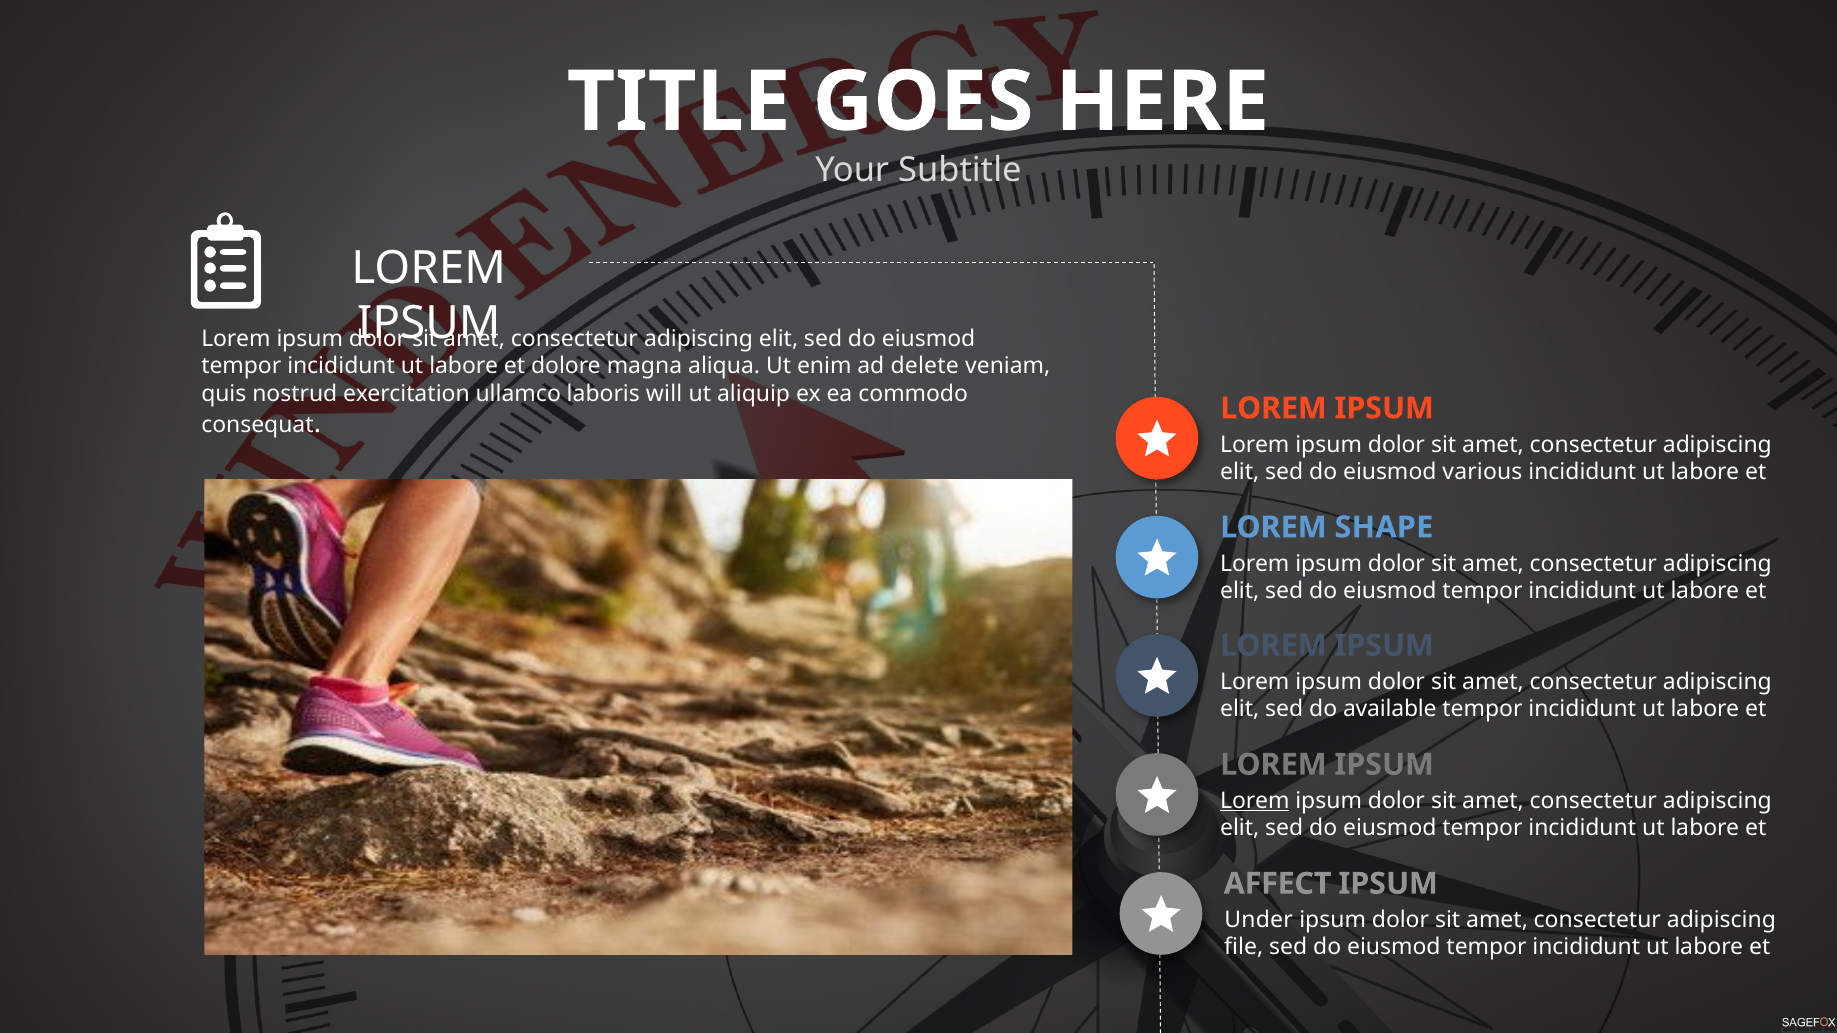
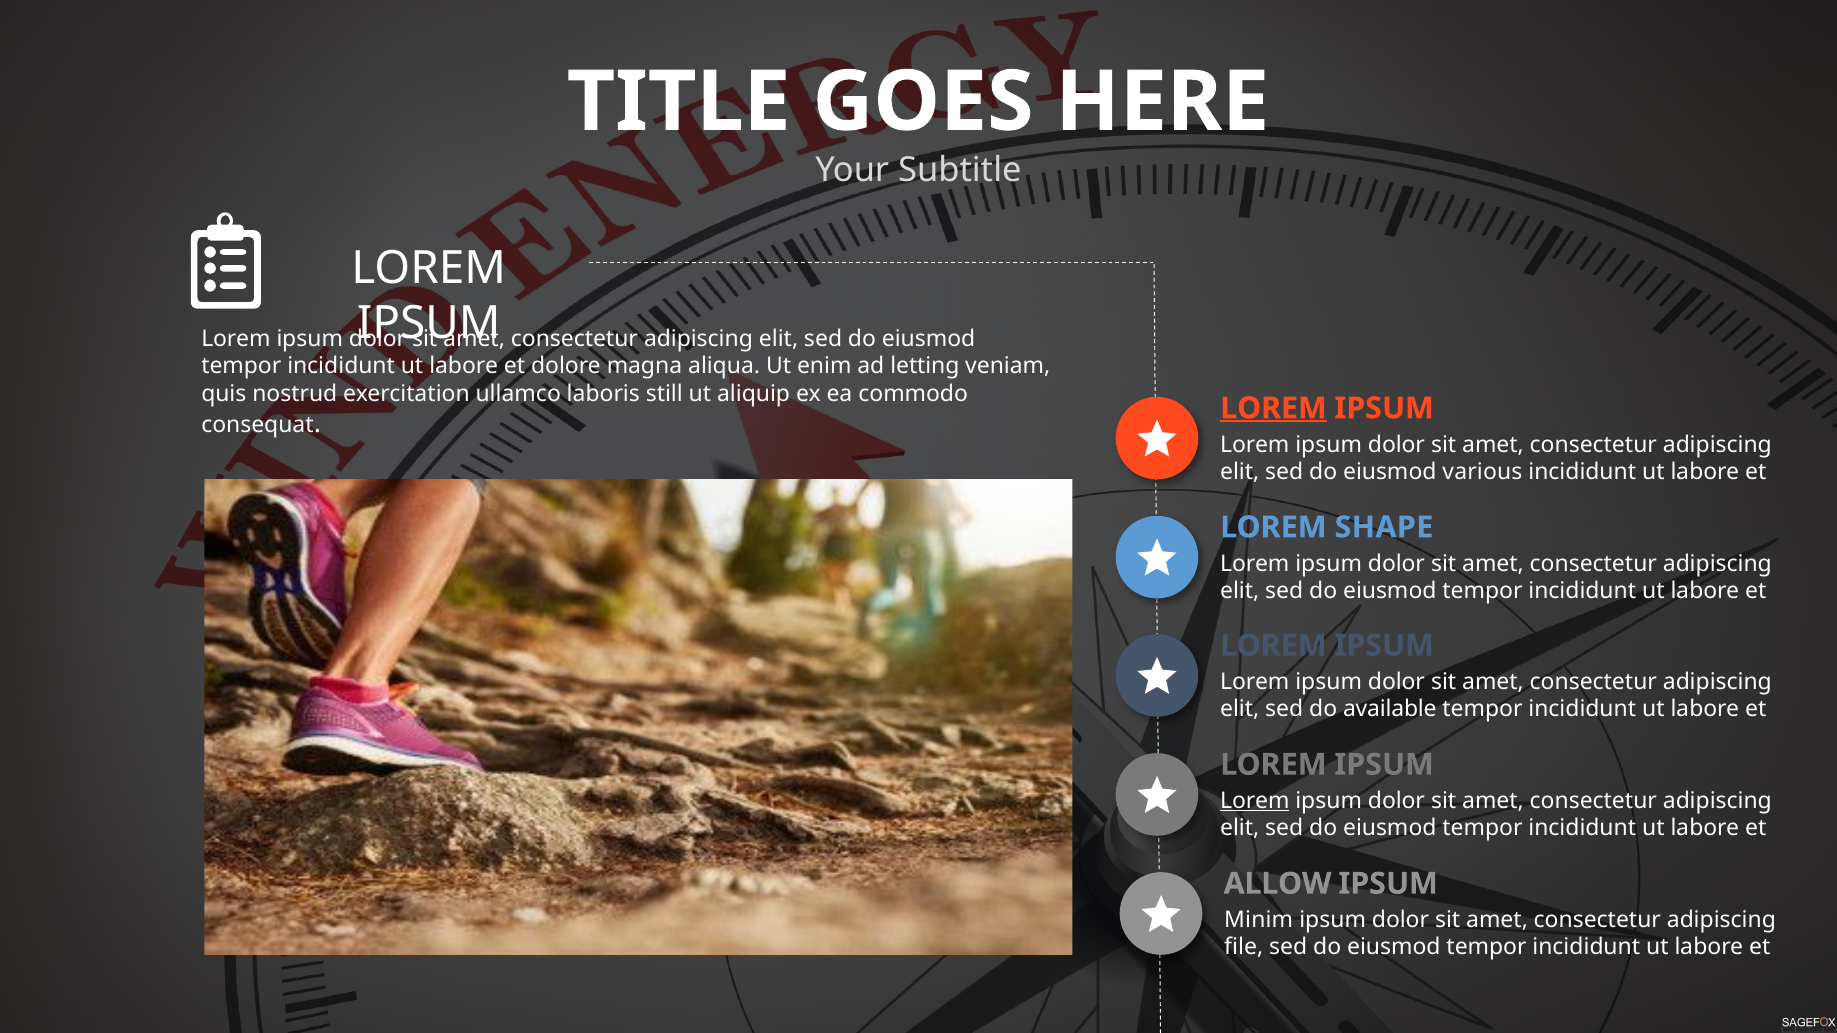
delete: delete -> letting (925, 367)
will: will -> still (664, 394)
LOREM underline: none -> present (1273, 408)
AFFECT: AFFECT -> ALLOW (1278, 884)
Under: Under -> Minim (1259, 920)
